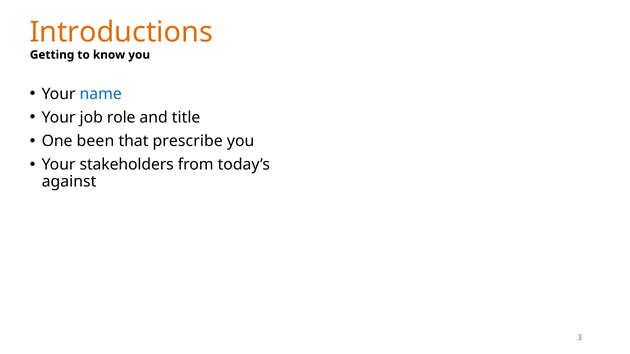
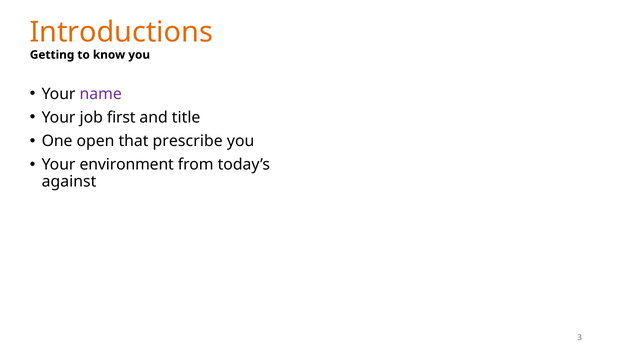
name colour: blue -> purple (101, 94)
role: role -> first (121, 118)
been: been -> open (96, 141)
stakeholders: stakeholders -> environment (127, 165)
